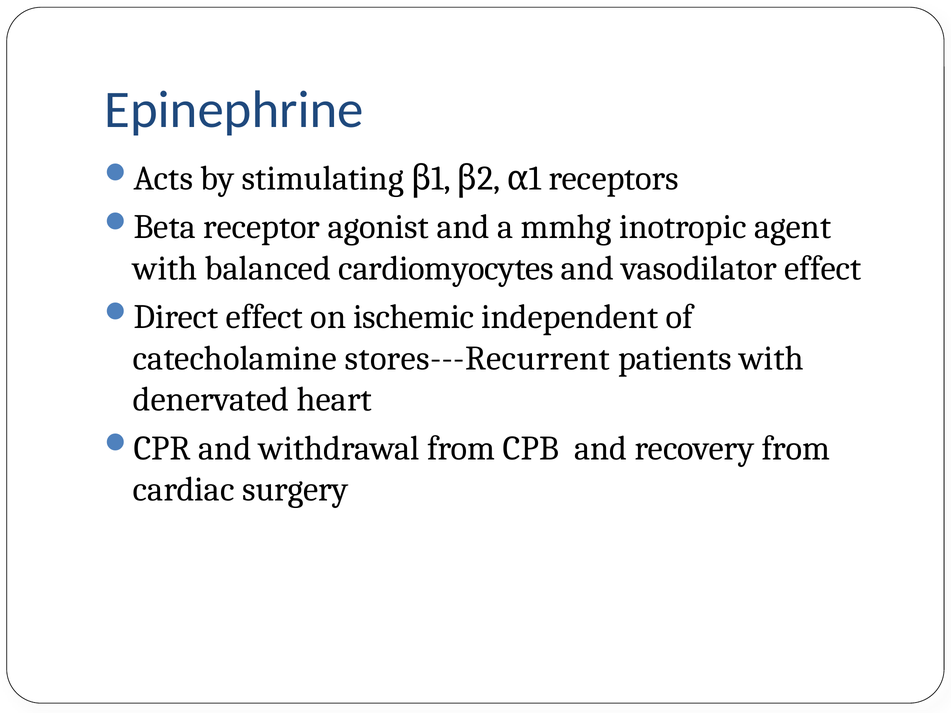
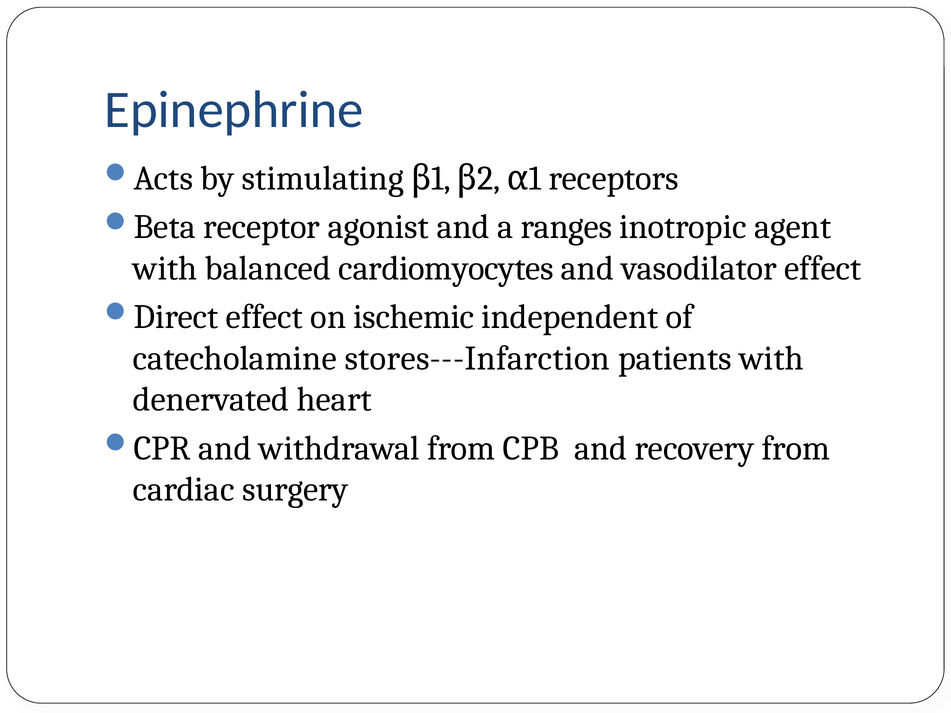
mmhg: mmhg -> ranges (566, 227)
stores---Recurrent: stores---Recurrent -> stores---Infarction (477, 358)
